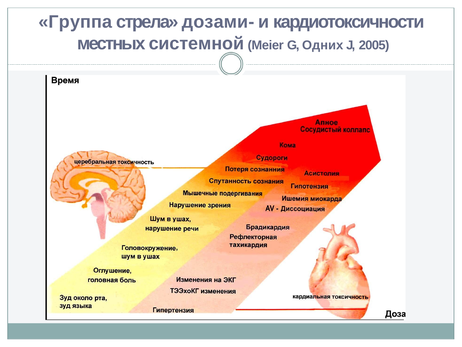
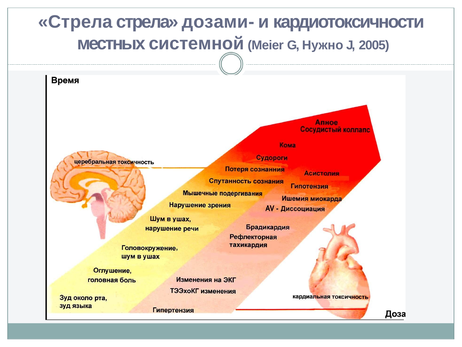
Группа: Группа -> Стрела (75, 22)
Одних: Одних -> Нужно (323, 45)
